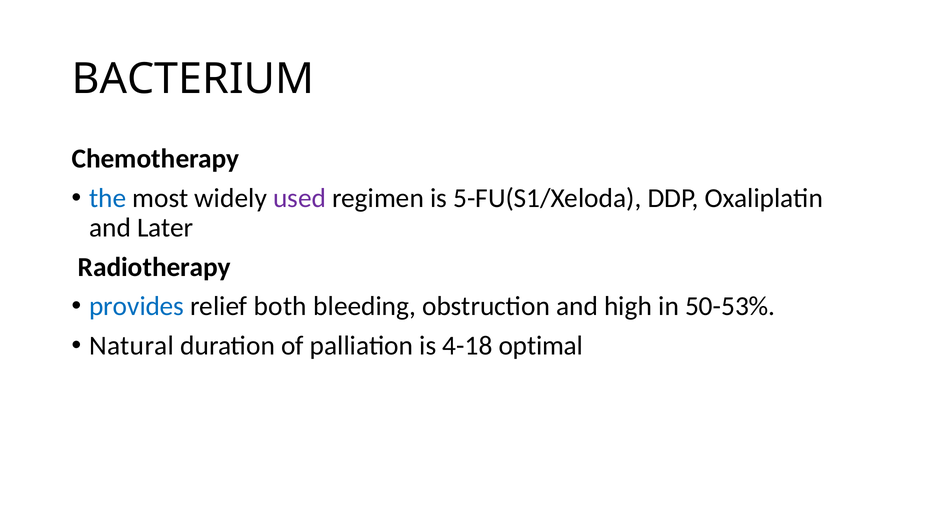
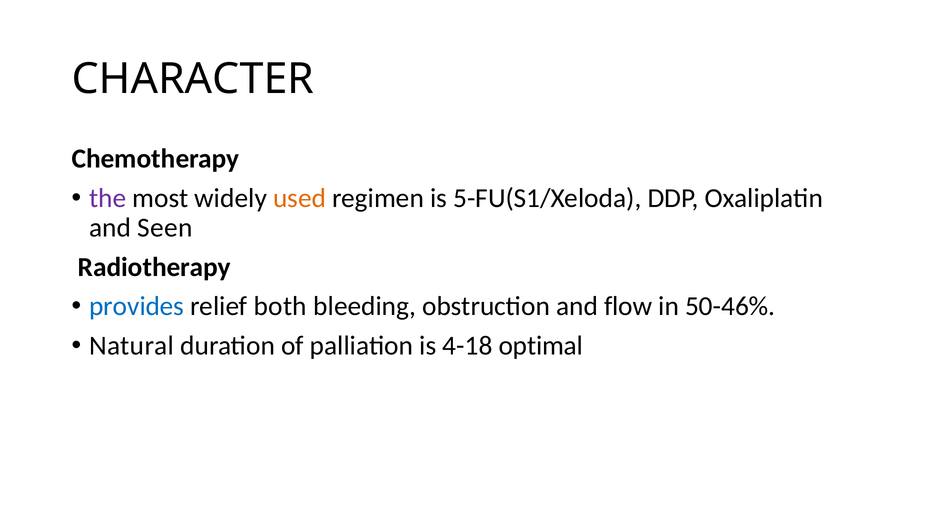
BACTERIUM: BACTERIUM -> CHARACTER (193, 79)
the colour: blue -> purple (108, 198)
used colour: purple -> orange (300, 198)
Later: Later -> Seen (165, 228)
high: high -> flow (628, 306)
50-53%: 50-53% -> 50-46% (730, 306)
